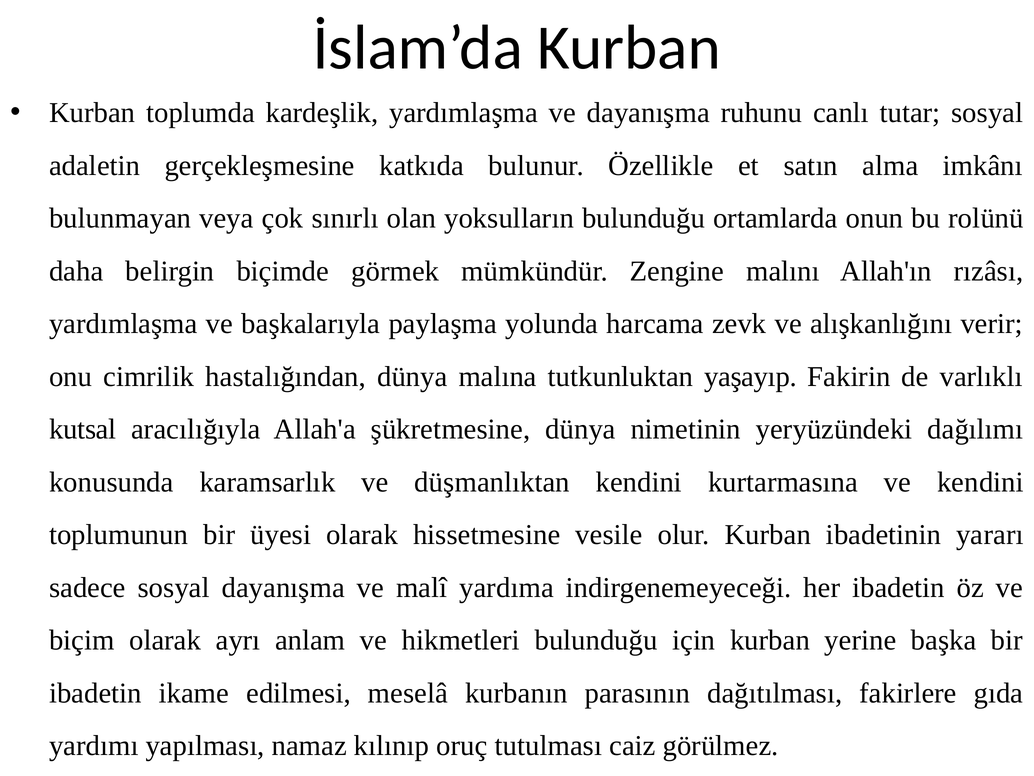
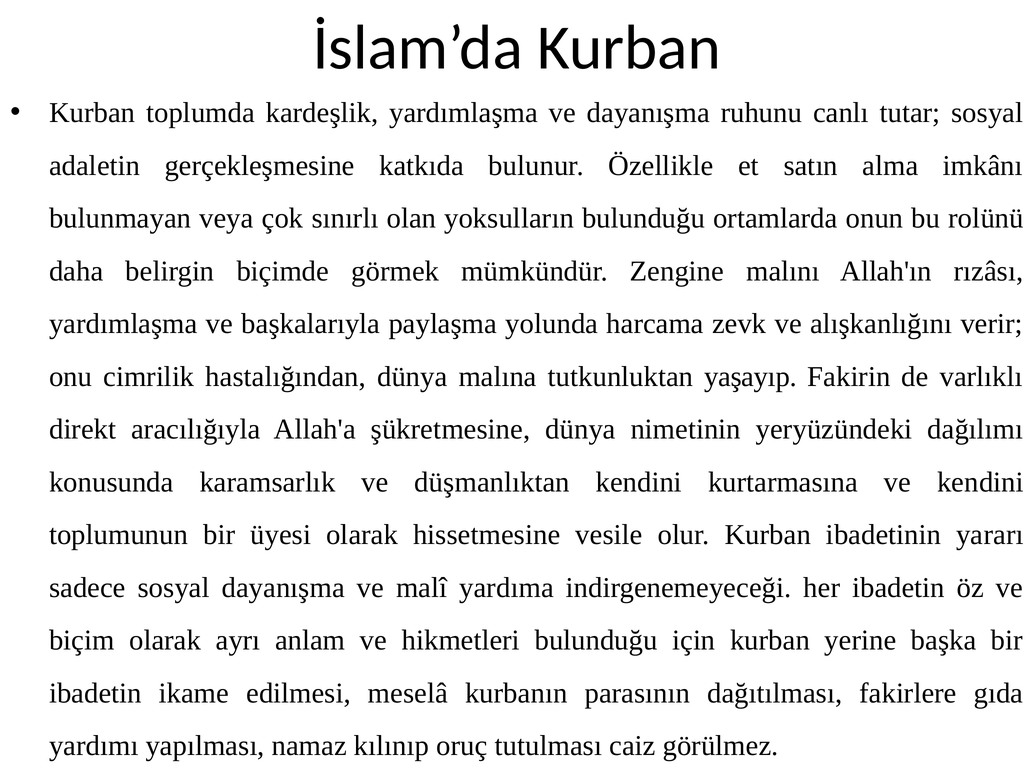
kutsal: kutsal -> direkt (83, 429)
